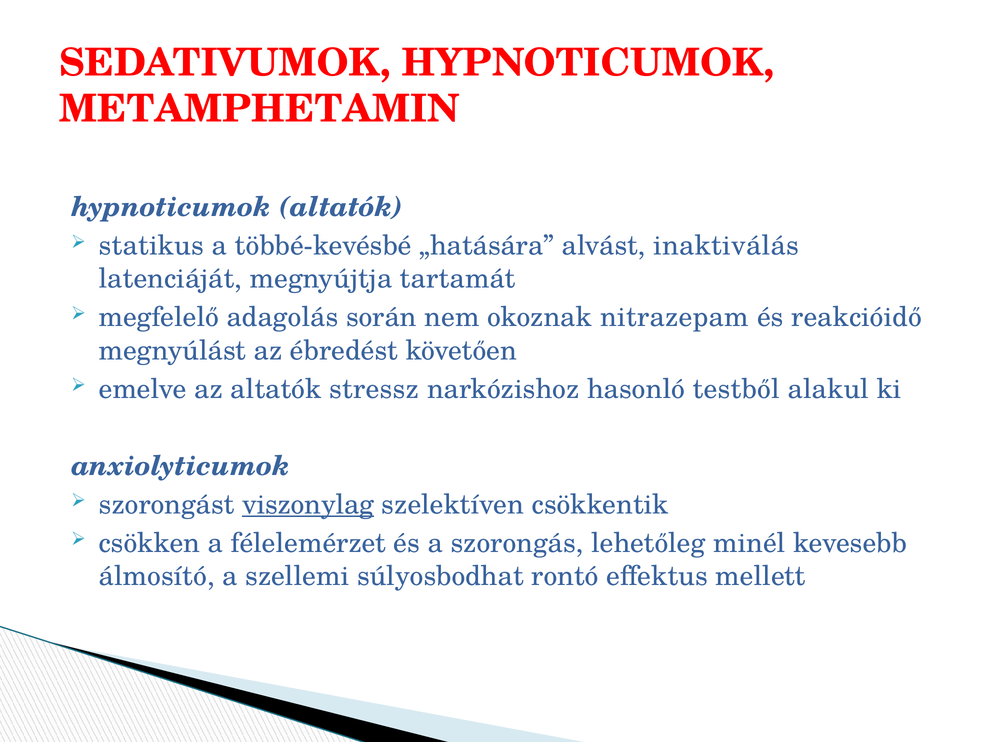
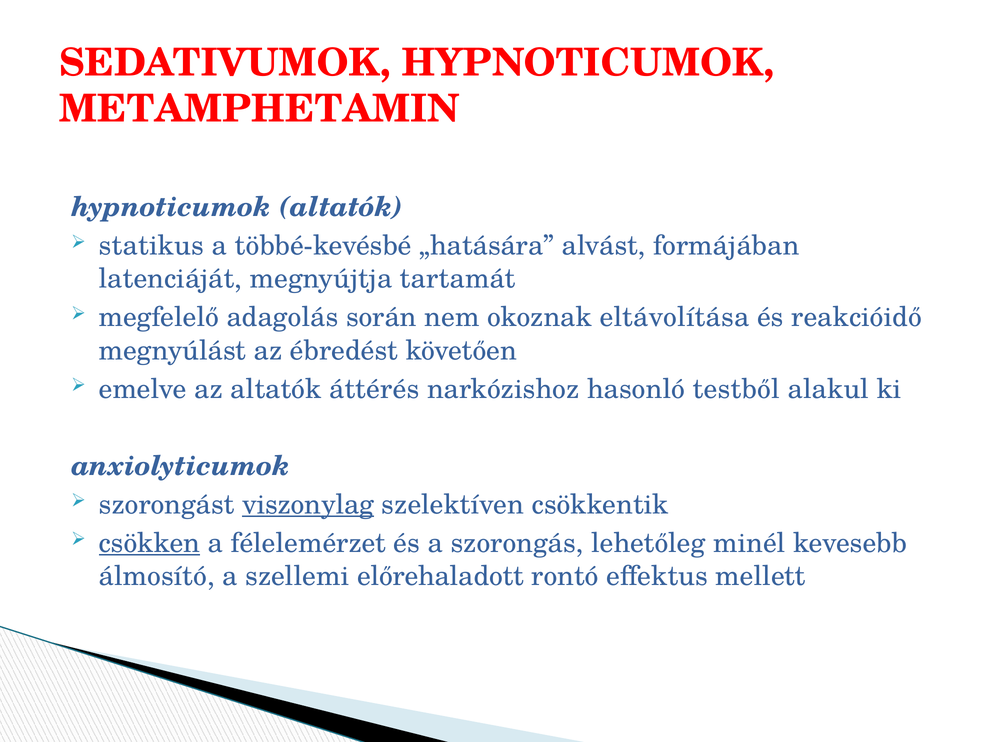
inaktiválás: inaktiválás -> formájában (726, 246)
nitrazepam: nitrazepam -> eltávolítása (675, 318)
stressz: stressz -> áttérés (374, 389)
csökken underline: none -> present (150, 543)
súlyosbodhat: súlyosbodhat -> előrehaladott (440, 576)
